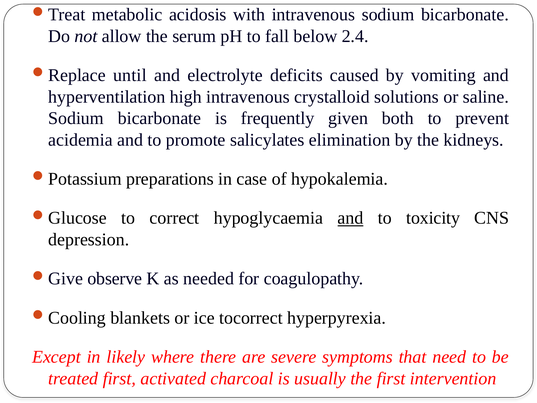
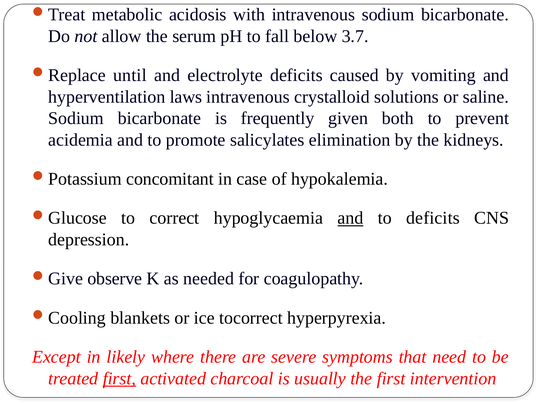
2.4: 2.4 -> 3.7 (355, 36)
high: high -> laws (186, 97)
preparations: preparations -> concomitant (170, 179)
to toxicity: toxicity -> deficits (433, 218)
first underline: none -> present (119, 378)
